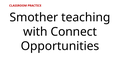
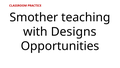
Connect: Connect -> Designs (74, 31)
